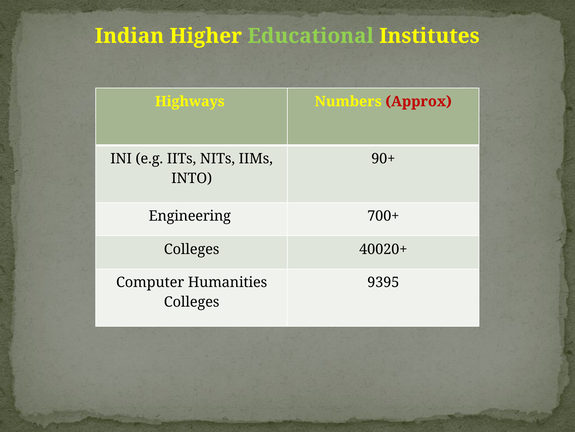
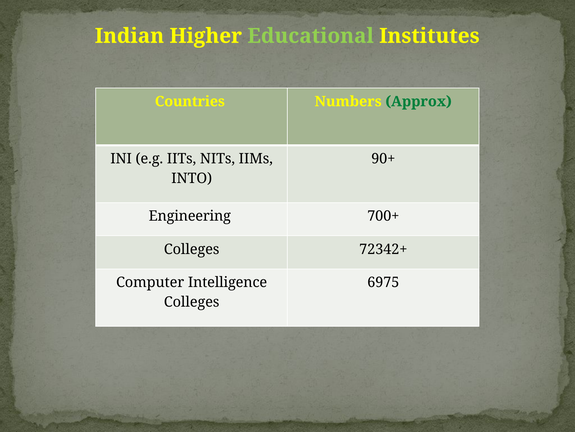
Highways: Highways -> Countries (190, 101)
Approx colour: red -> green (419, 101)
40020+: 40020+ -> 72342+ (383, 249)
Humanities: Humanities -> Intelligence (228, 282)
9395: 9395 -> 6975 (383, 282)
